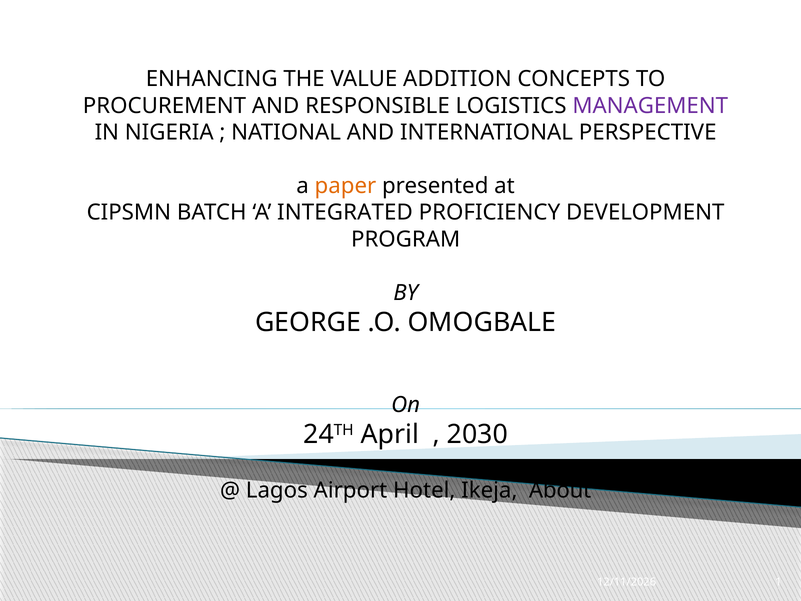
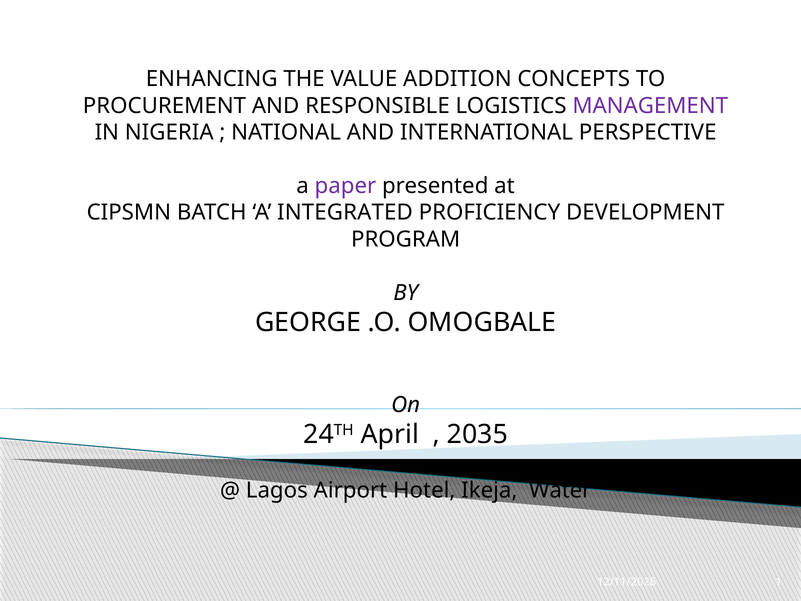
paper colour: orange -> purple (345, 186)
2030: 2030 -> 2035 (477, 434)
About: About -> Water (560, 490)
